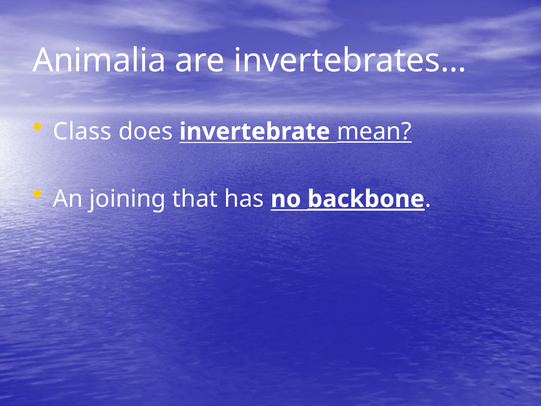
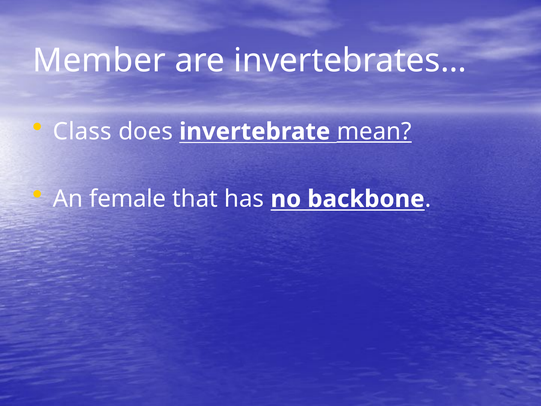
Animalia: Animalia -> Member (99, 61)
joining: joining -> female (128, 199)
backbone underline: present -> none (366, 199)
